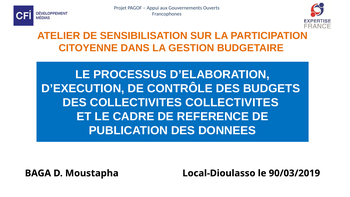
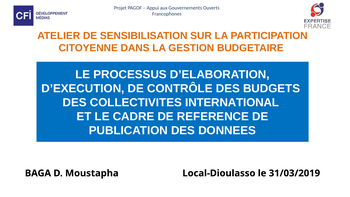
COLLECTIVITES COLLECTIVITES: COLLECTIVITES -> INTERNATIONAL (232, 103)
90/03/2019: 90/03/2019 -> 31/03/2019 (294, 173)
